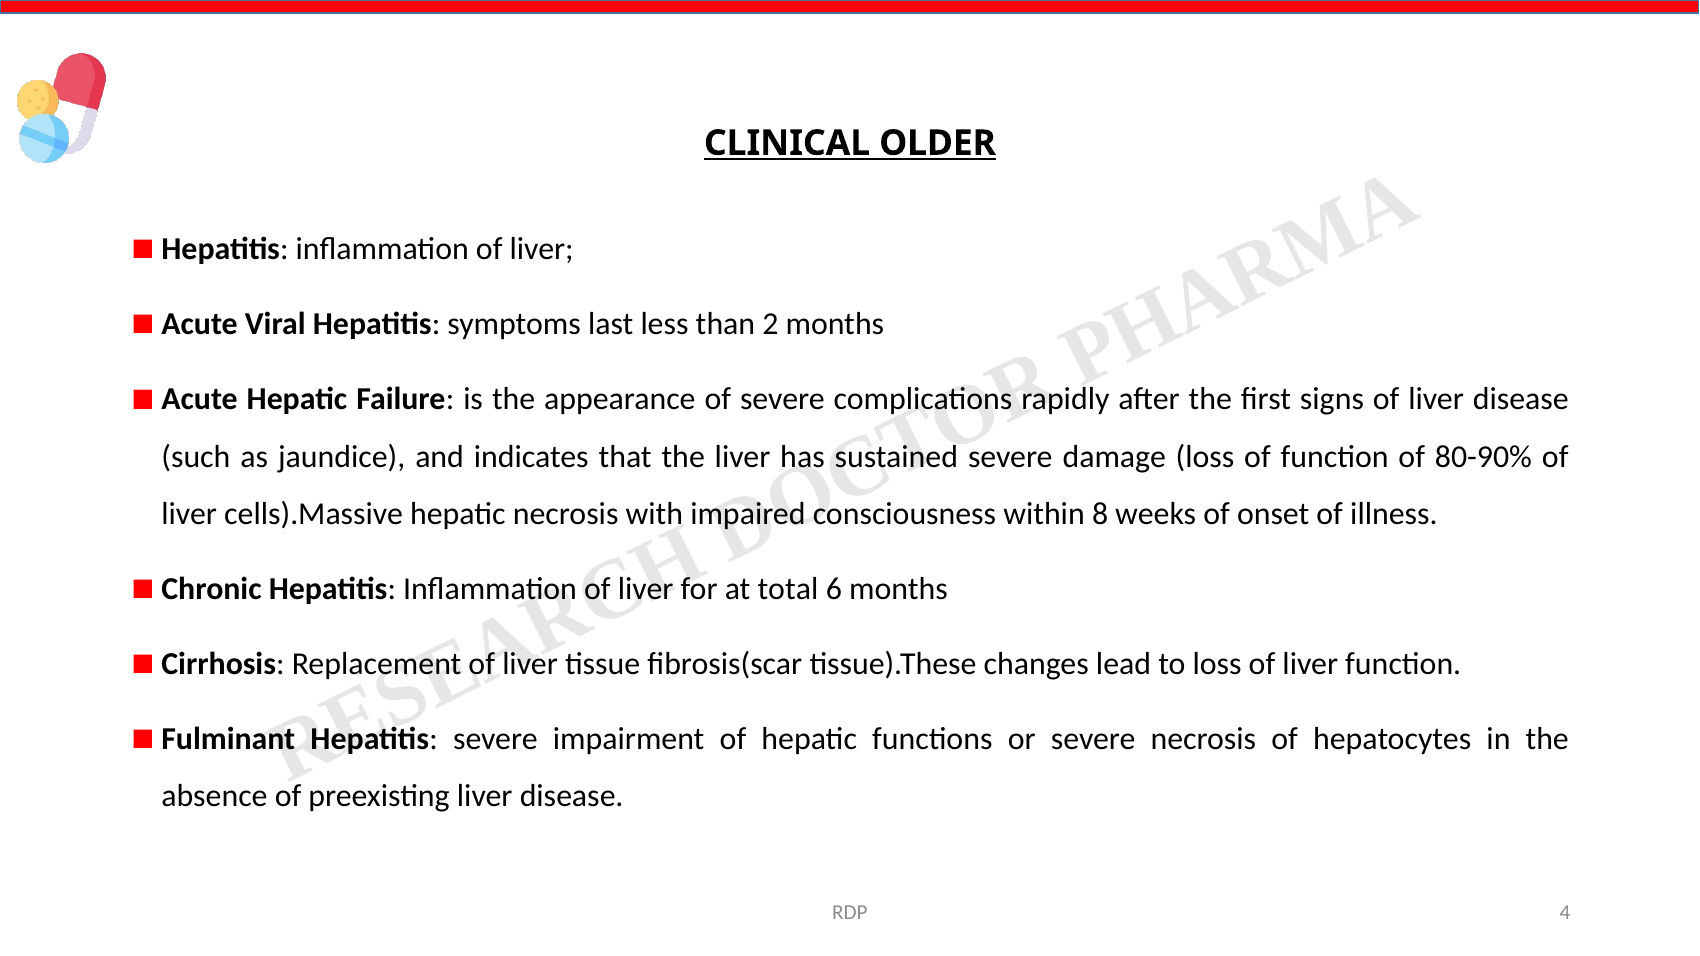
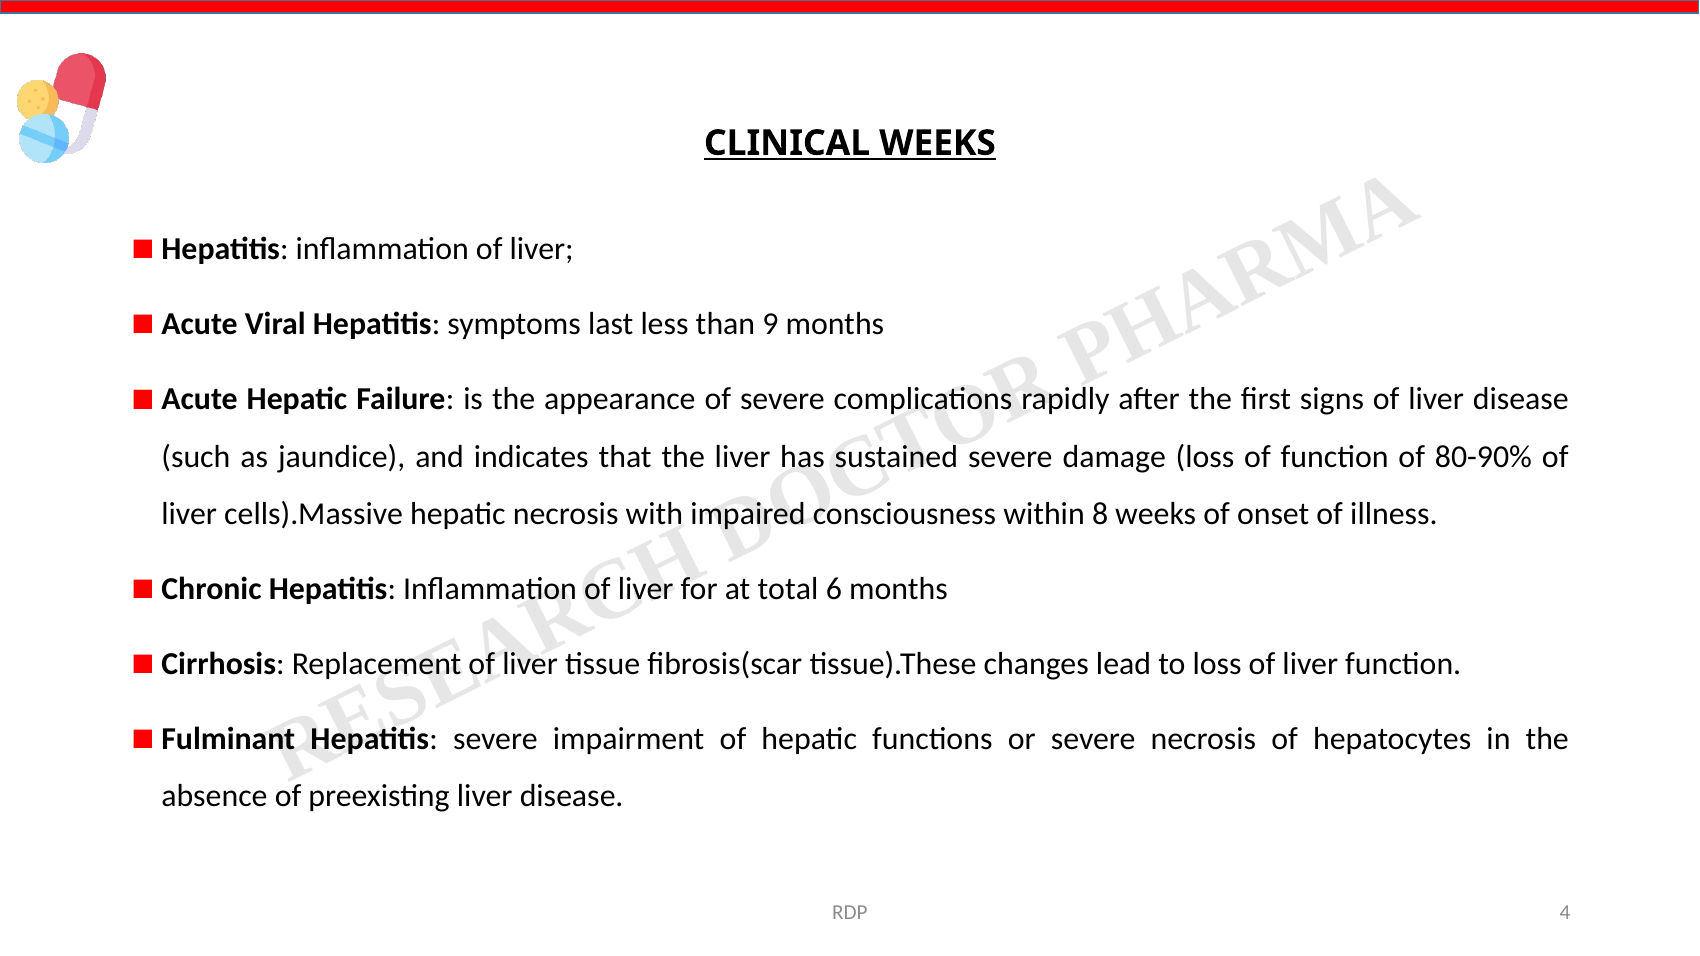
CLINICAL OLDER: OLDER -> WEEKS (938, 143)
2: 2 -> 9 (770, 324)
